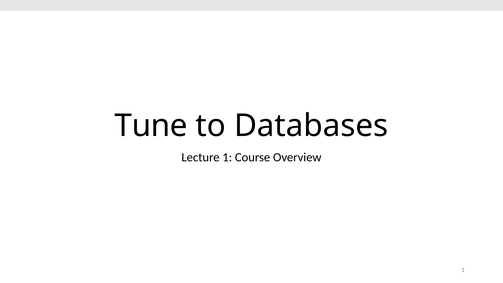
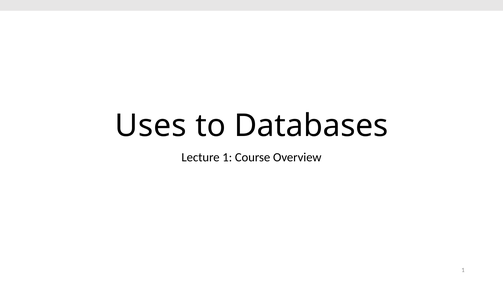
Tune: Tune -> Uses (151, 126)
